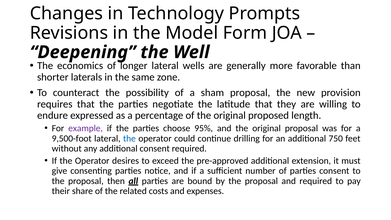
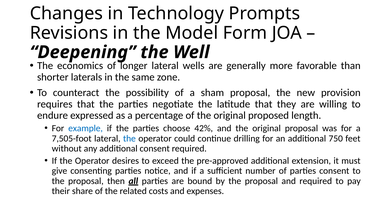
example colour: purple -> blue (86, 128)
95%: 95% -> 42% (204, 128)
9,500-foot: 9,500-foot -> 7,505-foot (72, 138)
